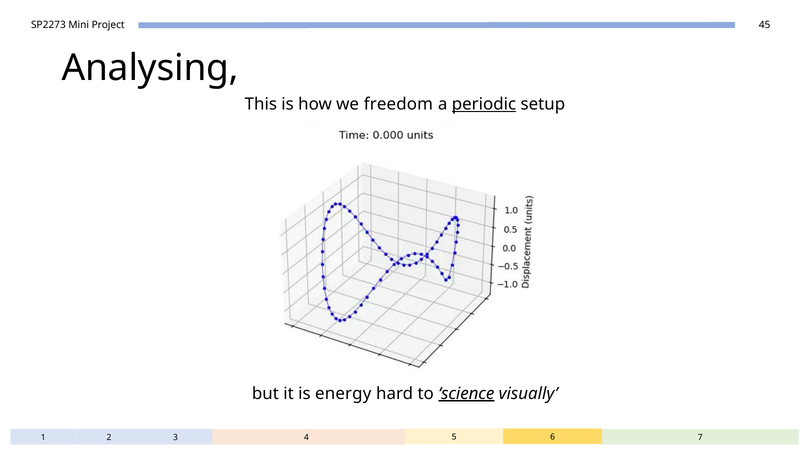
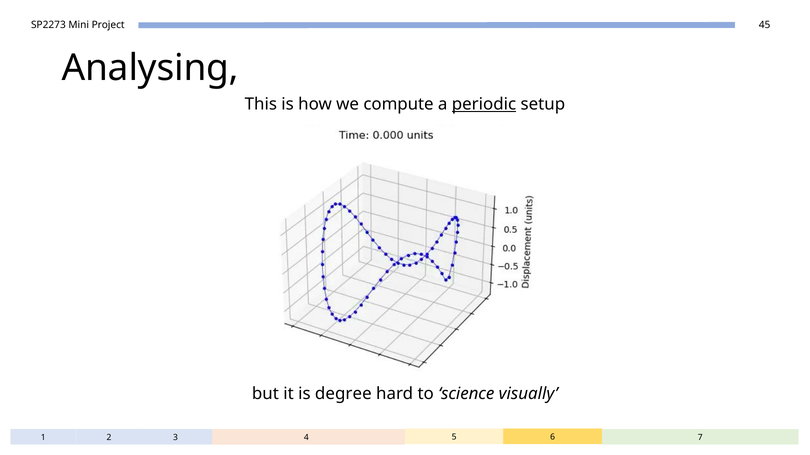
freedom: freedom -> compute (399, 104)
energy: energy -> degree (343, 394)
science underline: present -> none (466, 394)
